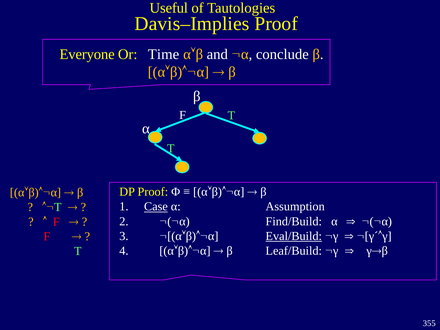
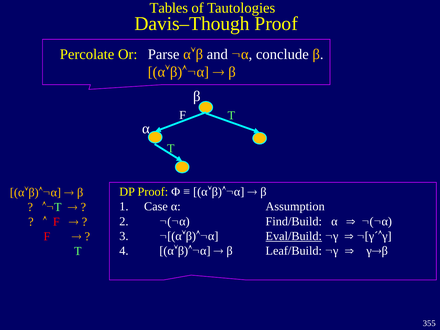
Useful: Useful -> Tables (169, 8)
Davis–Implies: Davis–Implies -> Davis–Though (192, 24)
Everyone: Everyone -> Percolate (87, 54)
Time: Time -> Parse (164, 54)
Case underline: present -> none (156, 207)
